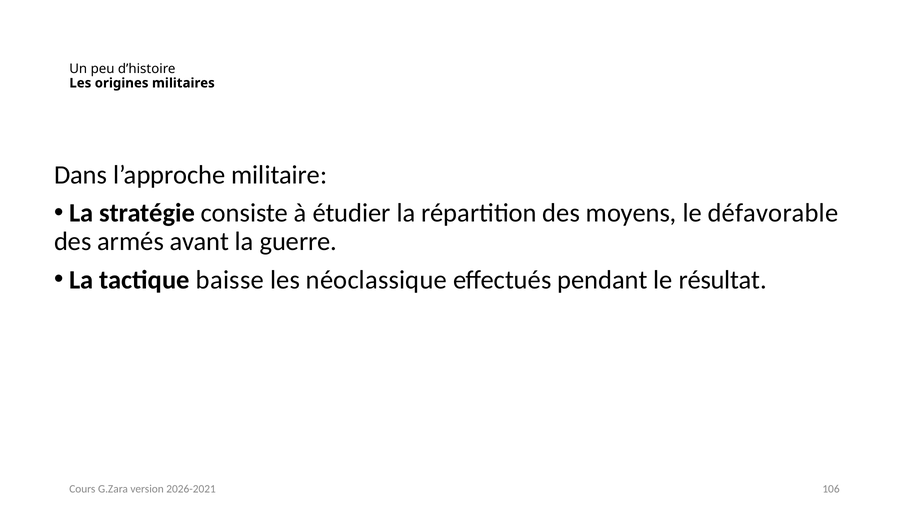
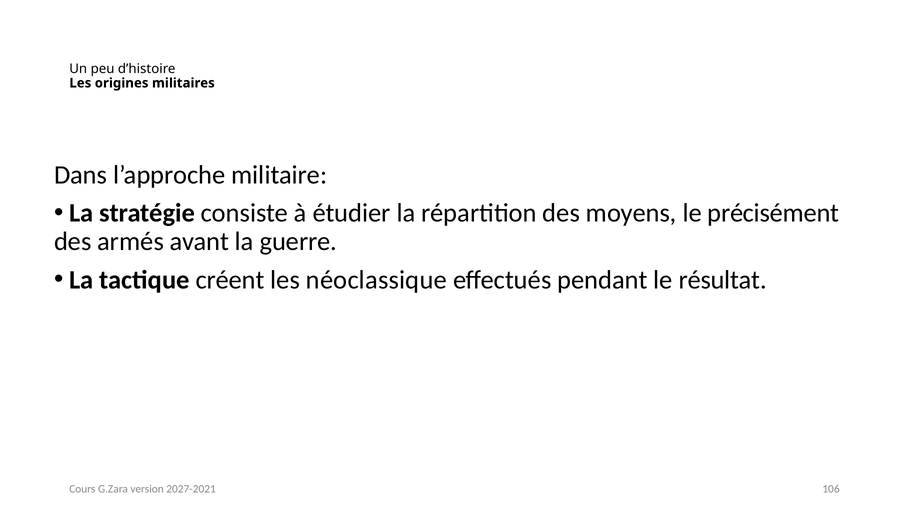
défavorable: défavorable -> précisément (773, 213)
baisse: baisse -> créent (230, 279)
2026-2021: 2026-2021 -> 2027-2021 (191, 488)
